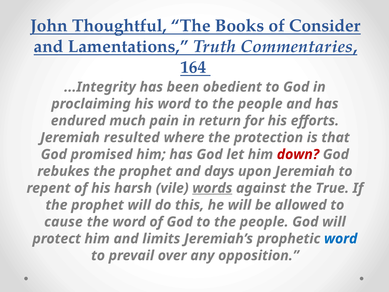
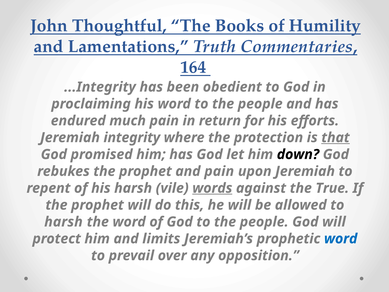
Consider: Consider -> Humility (325, 26)
resulted: resulted -> integrity (132, 137)
that underline: none -> present (335, 137)
down colour: red -> black (298, 154)
and days: days -> pain (219, 171)
cause: cause -> harsh (63, 222)
